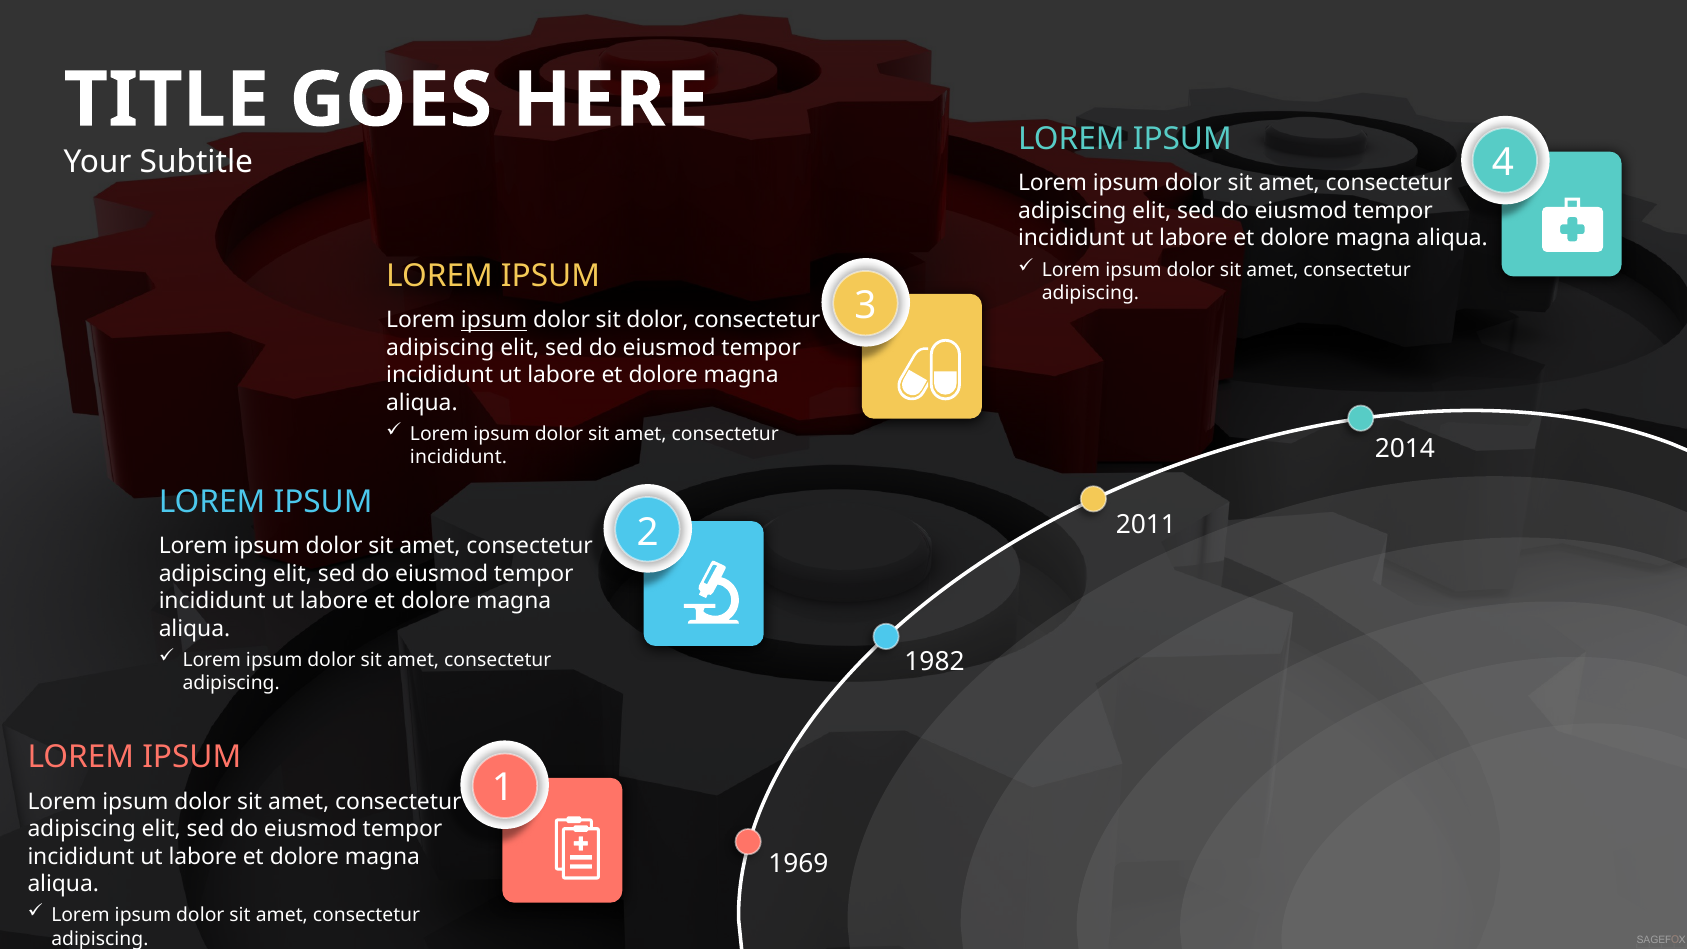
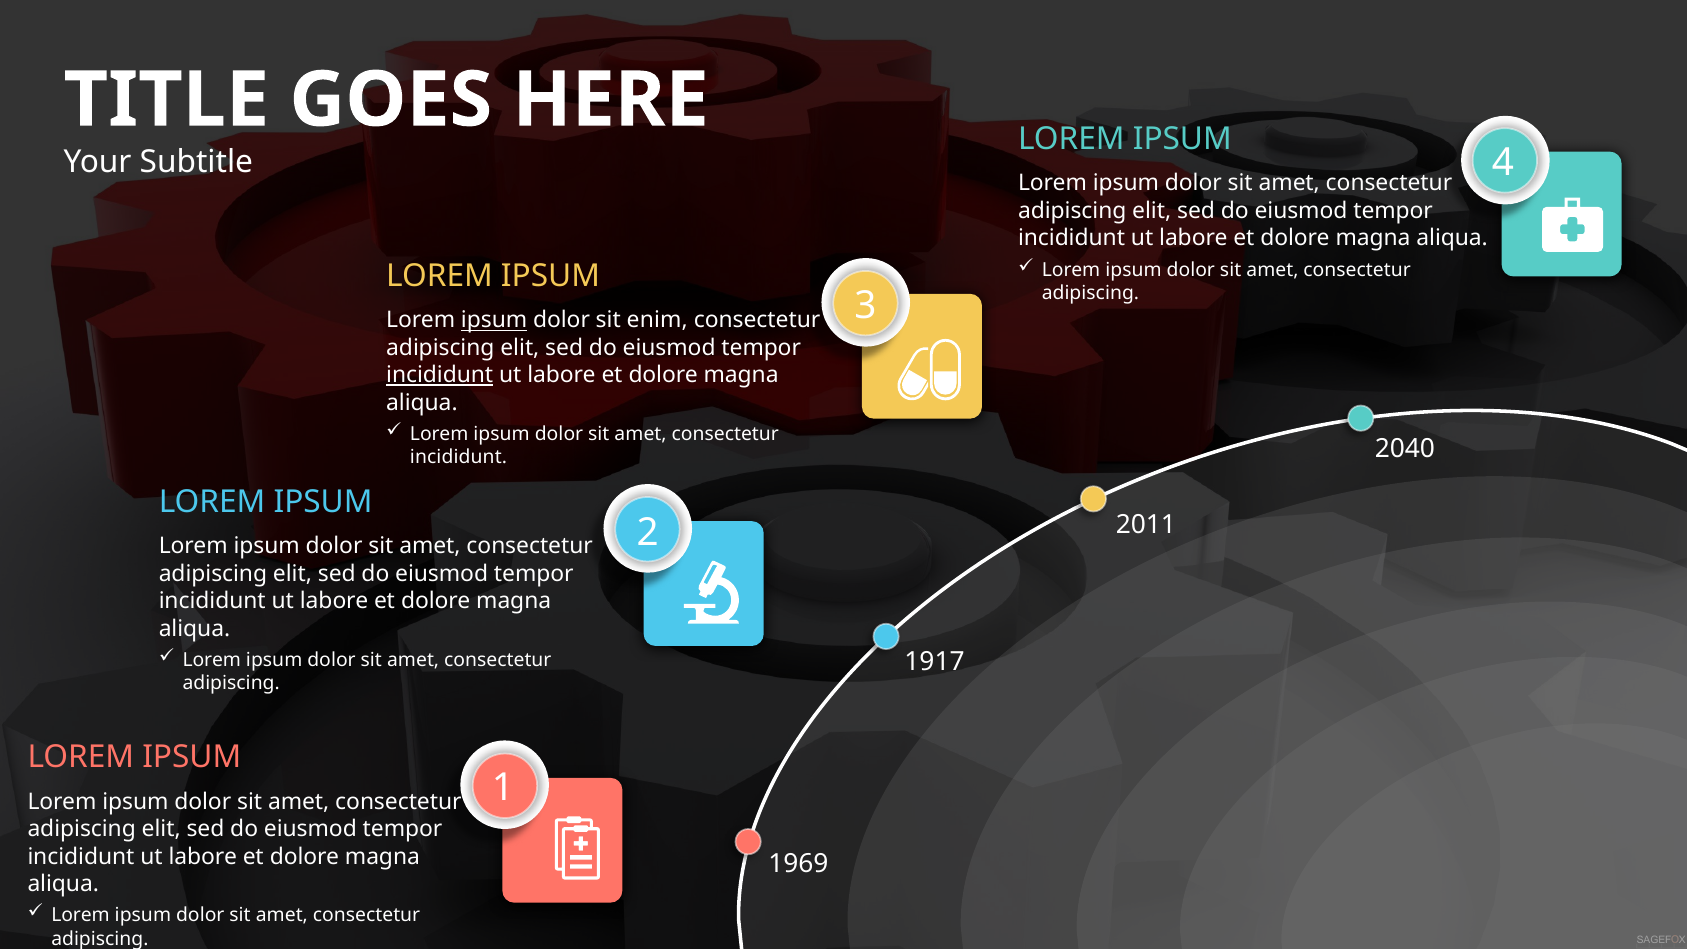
sit dolor: dolor -> enim (657, 320)
incididunt underline: none -> present (440, 375)
2014: 2014 -> 2040 (1405, 448)
1982: 1982 -> 1917 (935, 661)
